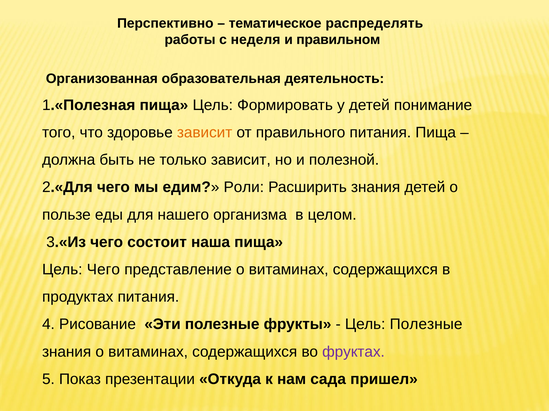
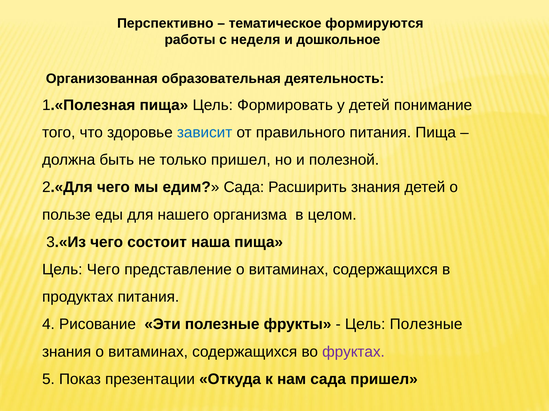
распределять: распределять -> формируются (374, 23)
правильном: правильном -> дошкольное (338, 40)
зависит colour: orange -> blue (205, 133)
только зависит: зависит -> пришел (241, 160)
едим Роли: Роли -> Сада (244, 188)
